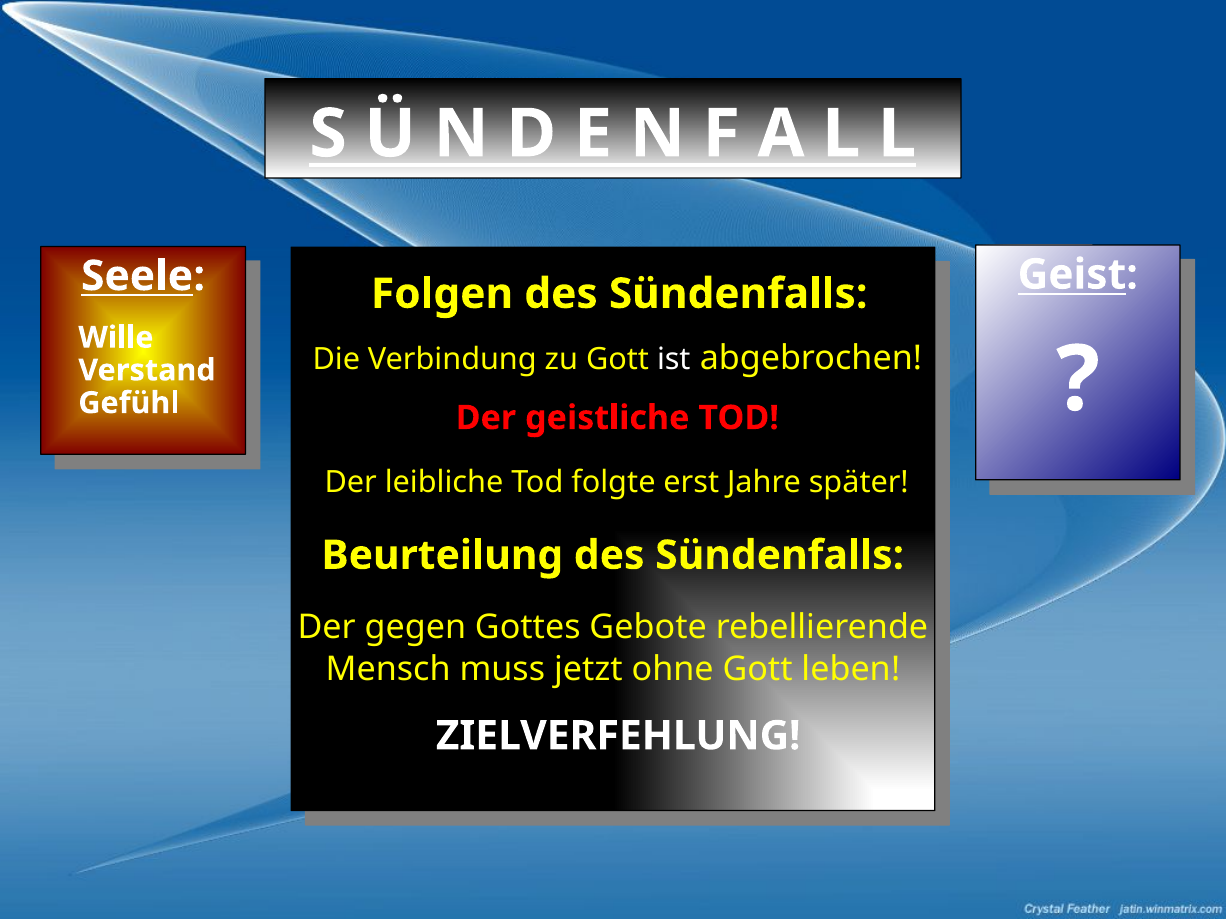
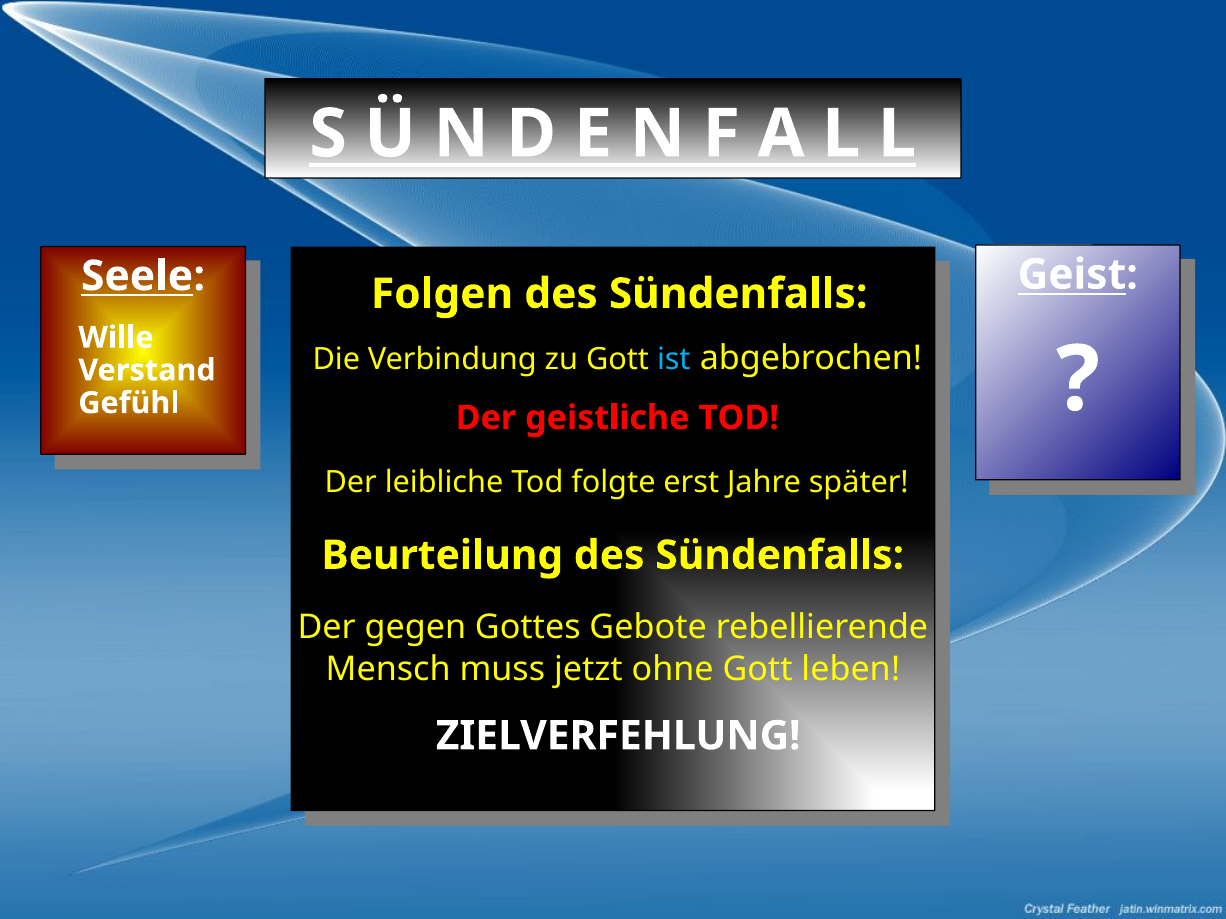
ist colour: white -> light blue (674, 360)
